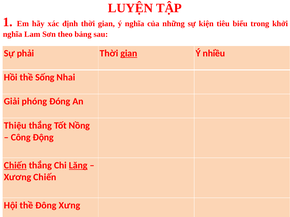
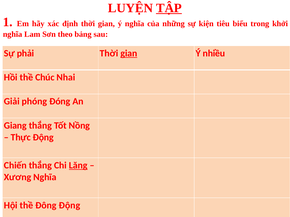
TẬP underline: none -> present (169, 8)
Sống: Sống -> Chúc (45, 78)
Thiệu: Thiệu -> Giang (15, 126)
Công: Công -> Thực (21, 138)
Chiến underline: present -> none (15, 166)
Xương Chiến: Chiến -> Nghĩa (45, 178)
Đông Xưng: Xưng -> Động (69, 206)
